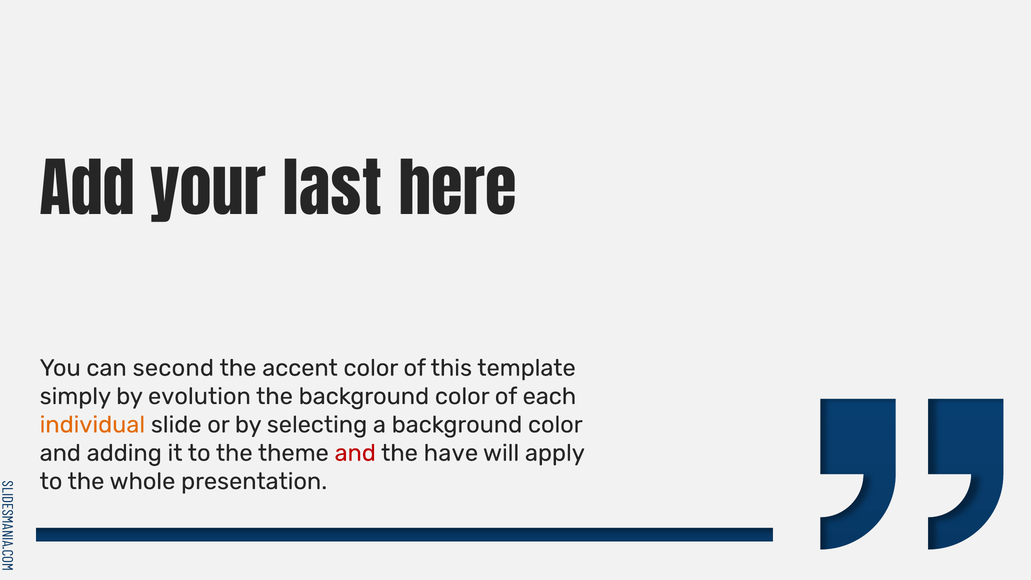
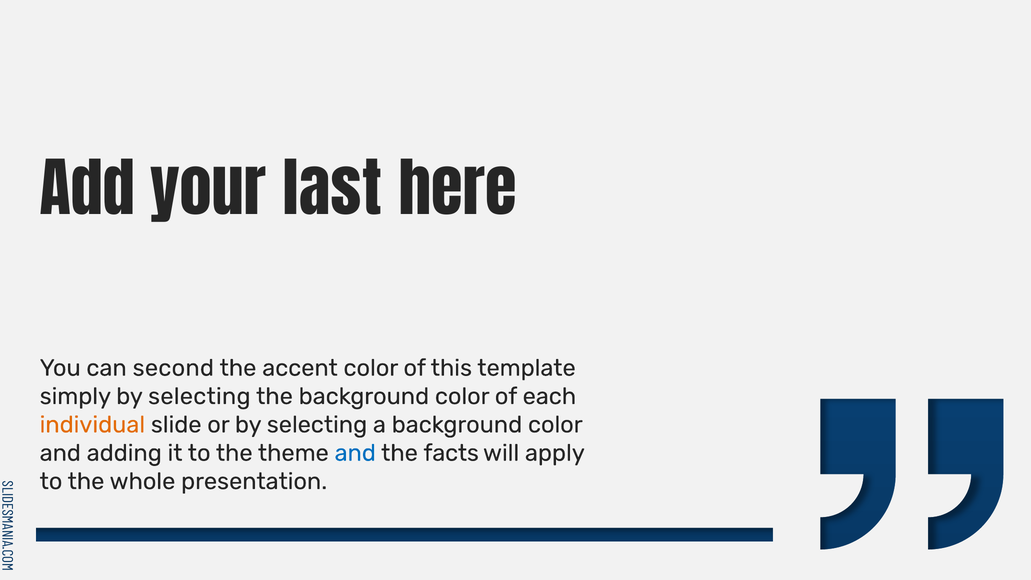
simply by evolution: evolution -> selecting (199, 396)
and colour: red -> blue (355, 453)
have: have -> facts (451, 453)
